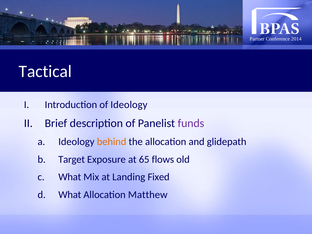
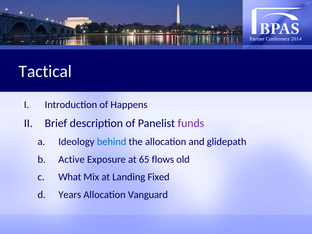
of Ideology: Ideology -> Happens (129, 105)
behind colour: orange -> blue (112, 142)
Target: Target -> Active (72, 159)
What: What -> Years (70, 195)
Matthew: Matthew -> Vanguard (148, 195)
